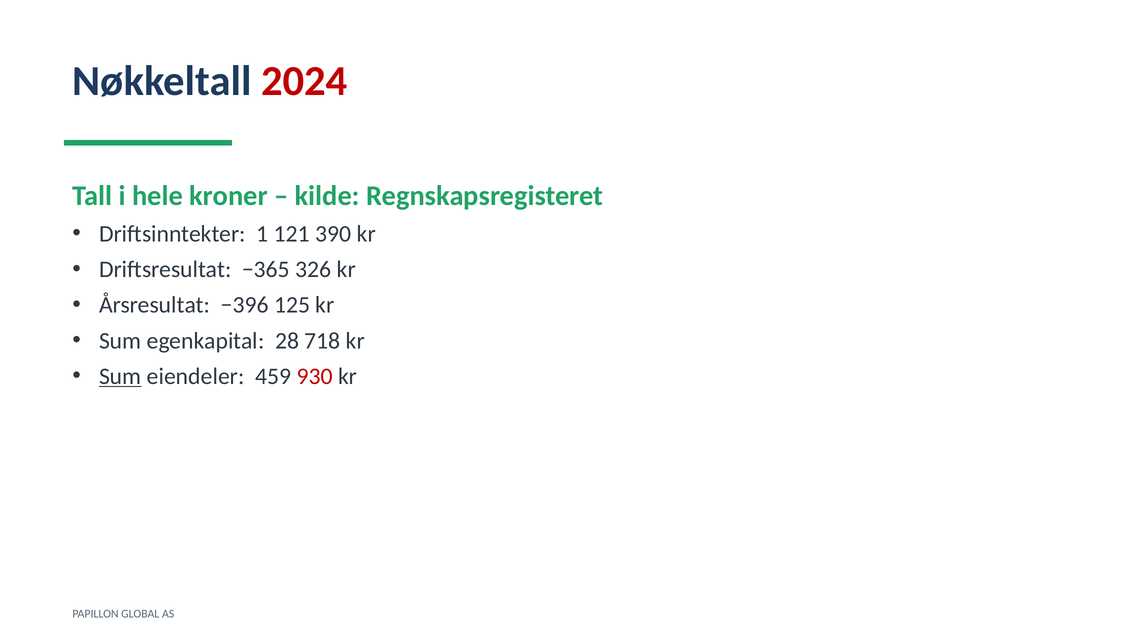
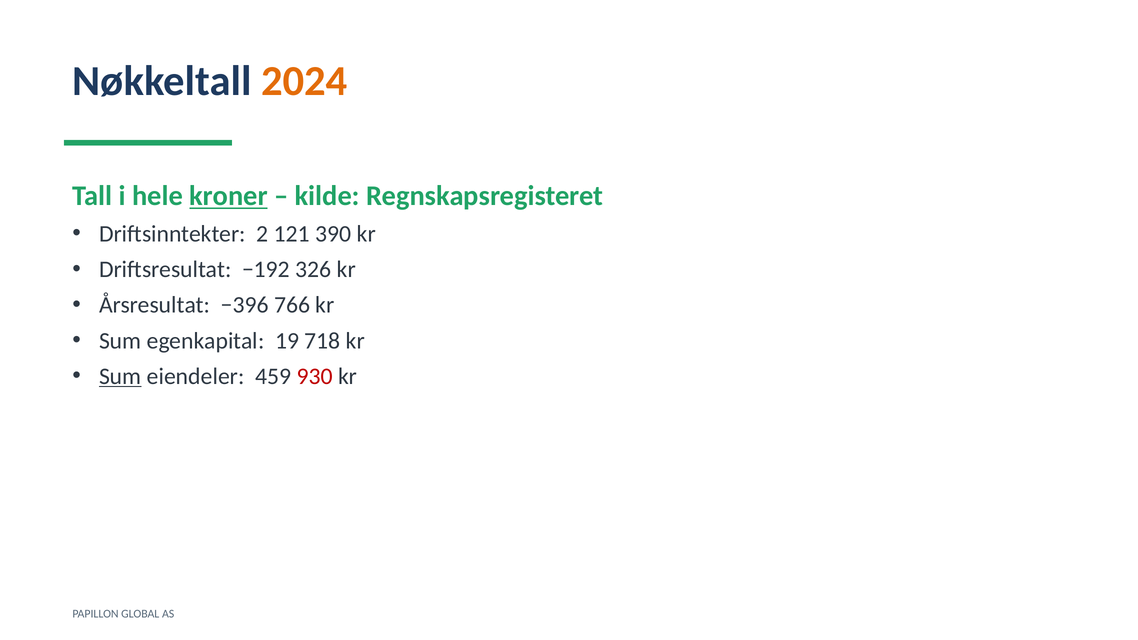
2024 colour: red -> orange (304, 81)
kroner underline: none -> present (229, 196)
1: 1 -> 2 (262, 234)
−365: −365 -> −192 (266, 270)
125: 125 -> 766 (292, 305)
28: 28 -> 19 (287, 341)
